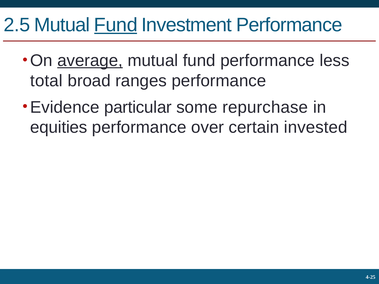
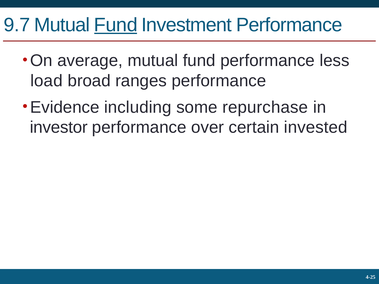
2.5: 2.5 -> 9.7 (17, 25)
average underline: present -> none (90, 61)
total: total -> load (46, 81)
particular: particular -> including (138, 107)
equities: equities -> investor (59, 128)
